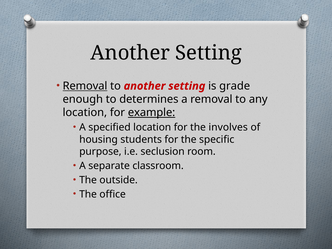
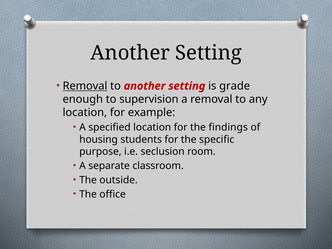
determines: determines -> supervision (149, 99)
example underline: present -> none (152, 113)
involves: involves -> findings (228, 127)
